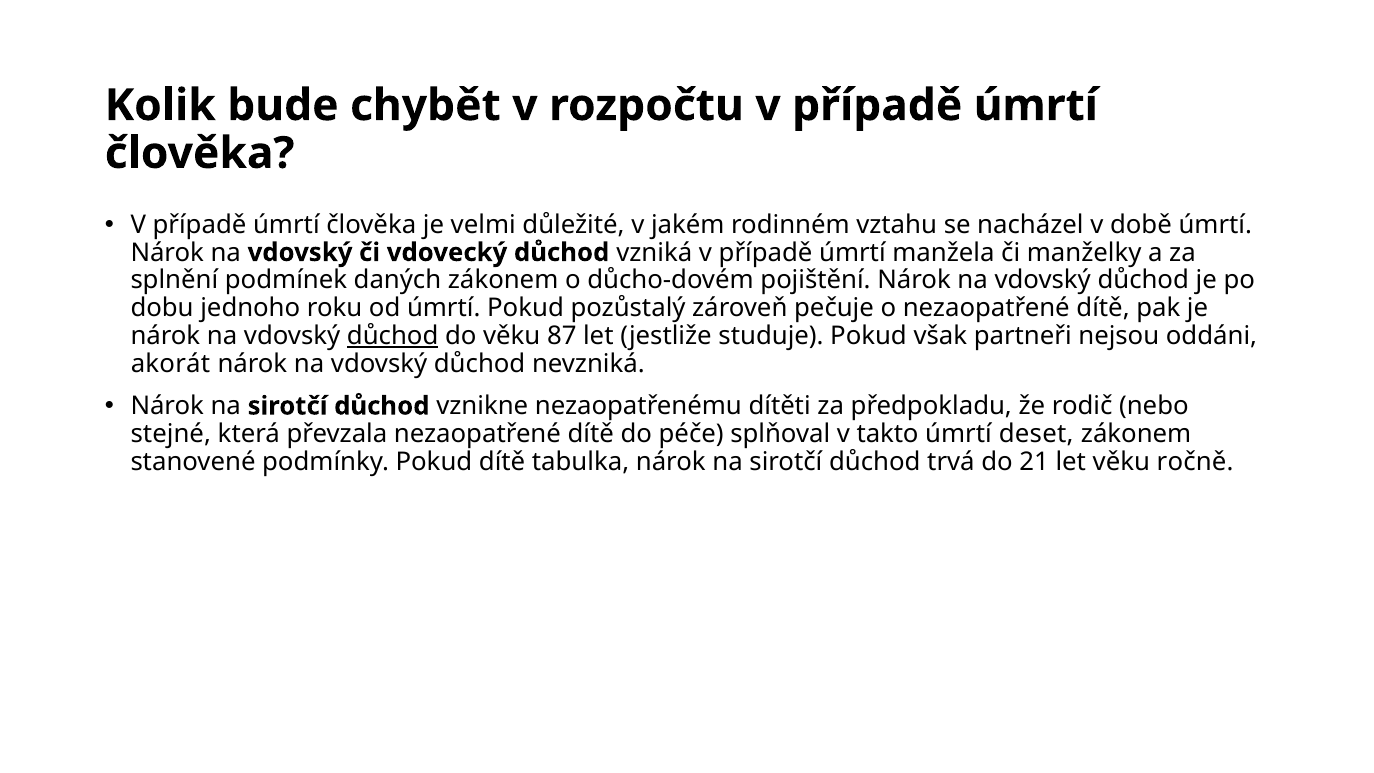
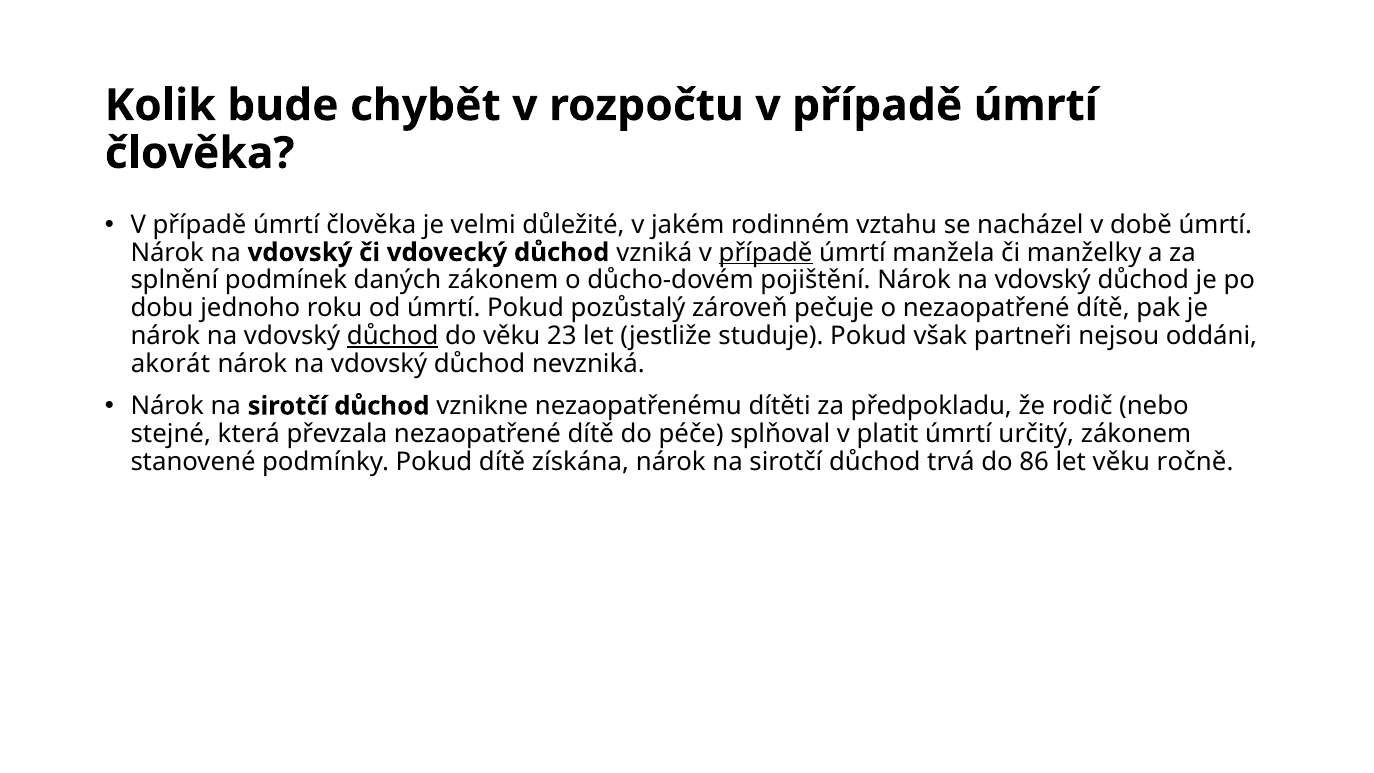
případě underline: none -> present (766, 252)
87: 87 -> 23 (562, 336)
takto: takto -> platit (888, 434)
deset: deset -> určitý (1036, 434)
tabulka: tabulka -> získána (580, 462)
21: 21 -> 86 (1034, 462)
